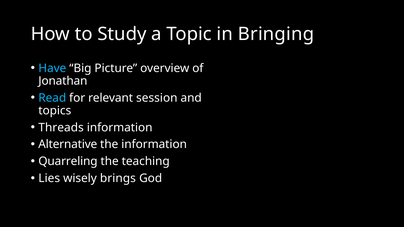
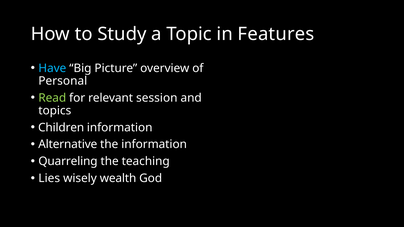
Bringing: Bringing -> Features (276, 34)
Jonathan: Jonathan -> Personal (63, 81)
Read colour: light blue -> light green (52, 98)
Threads: Threads -> Children (61, 128)
brings: brings -> wealth (118, 178)
